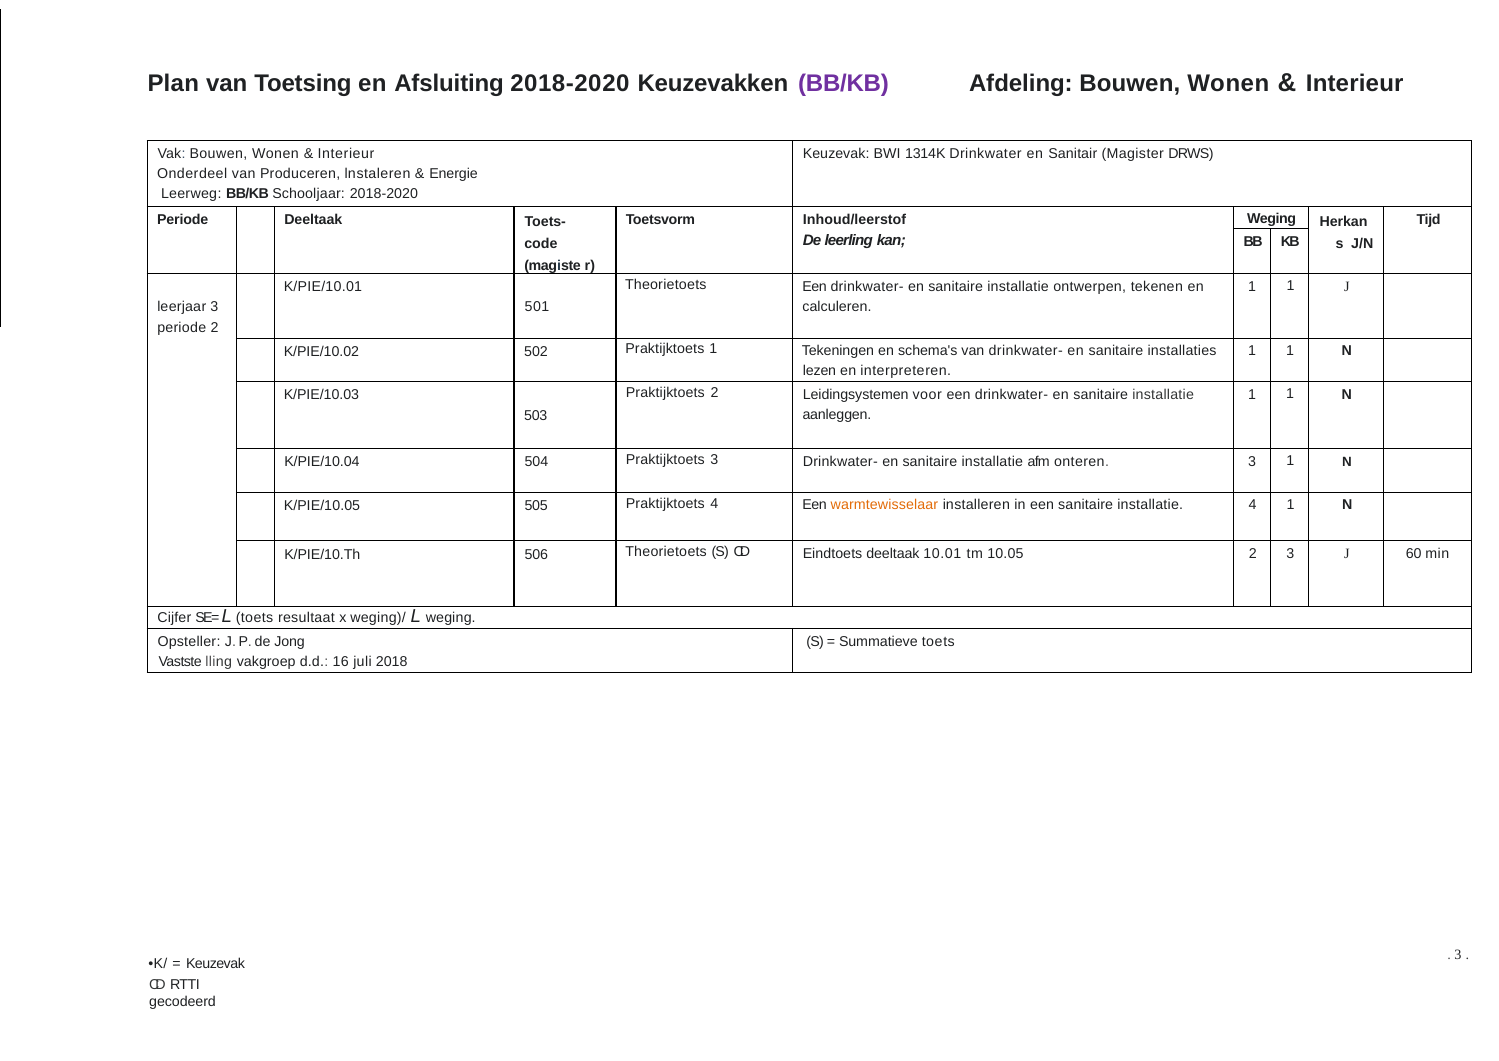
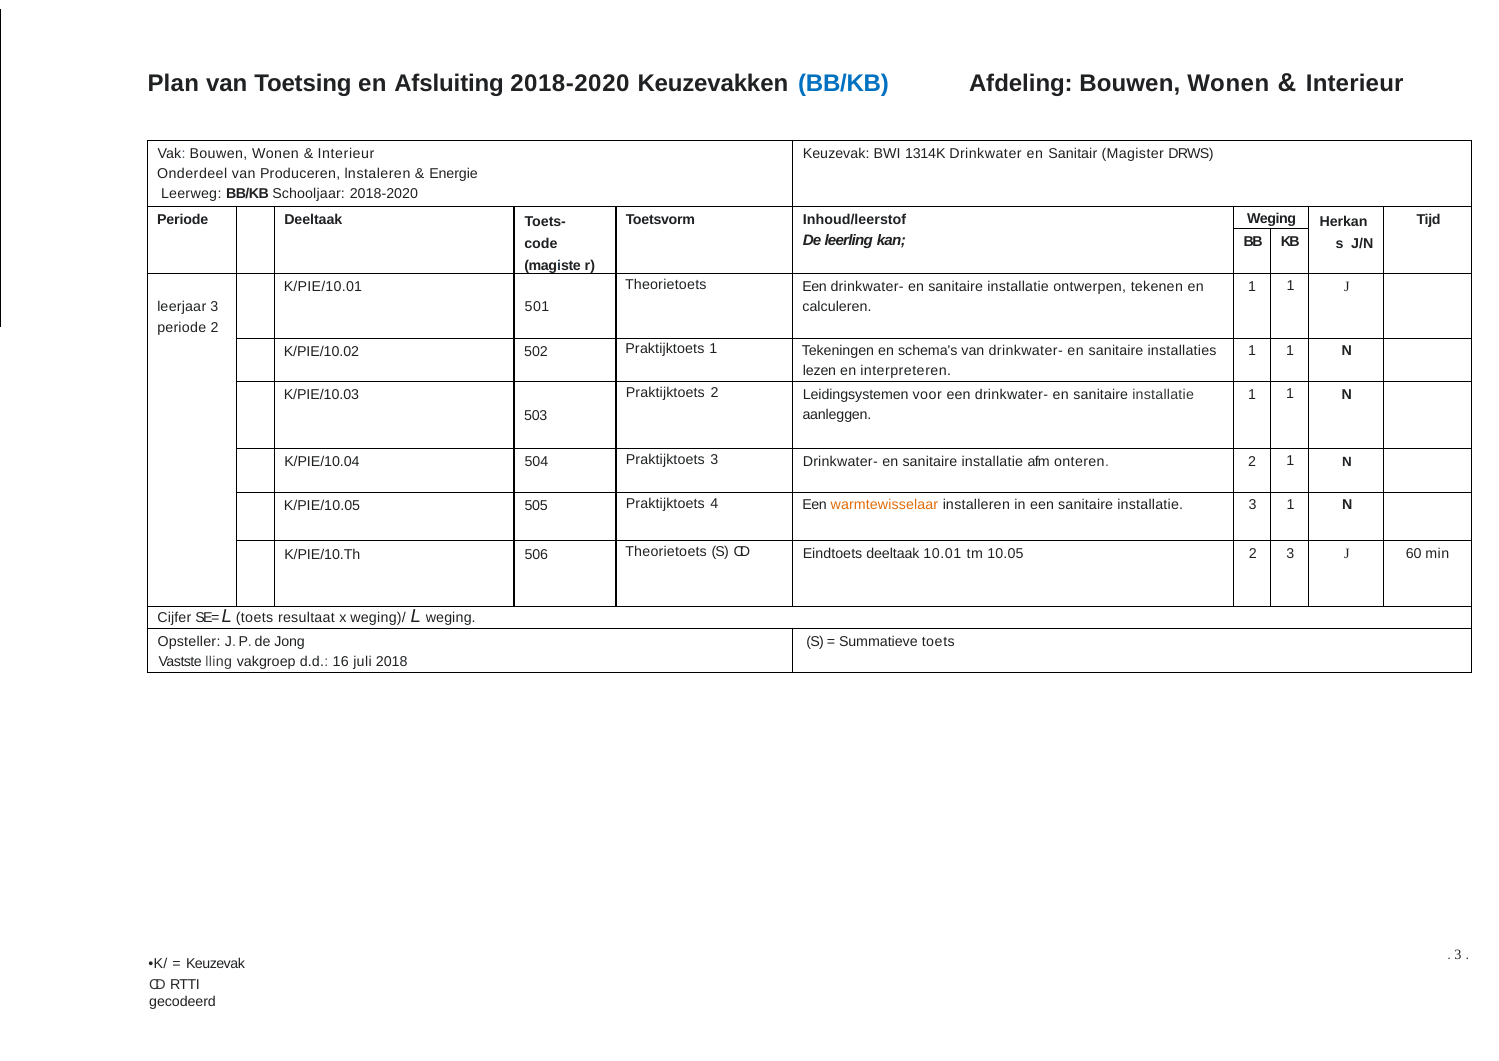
BB/KB colour: purple -> blue (843, 84)
onteren 3: 3 -> 2 (1252, 462)
installatie 4: 4 -> 3 (1253, 505)
